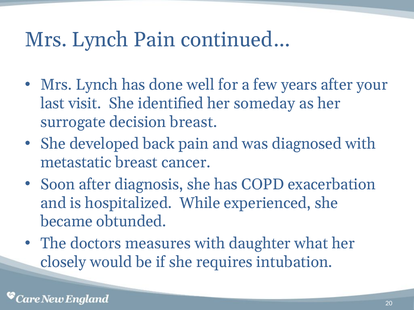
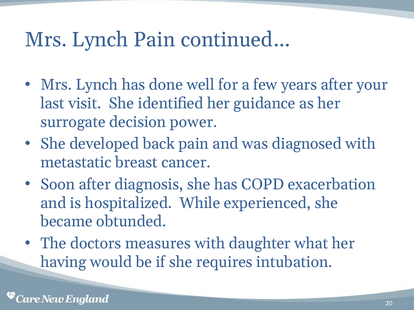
someday: someday -> guidance (265, 104)
decision breast: breast -> power (194, 122)
closely: closely -> having (63, 262)
